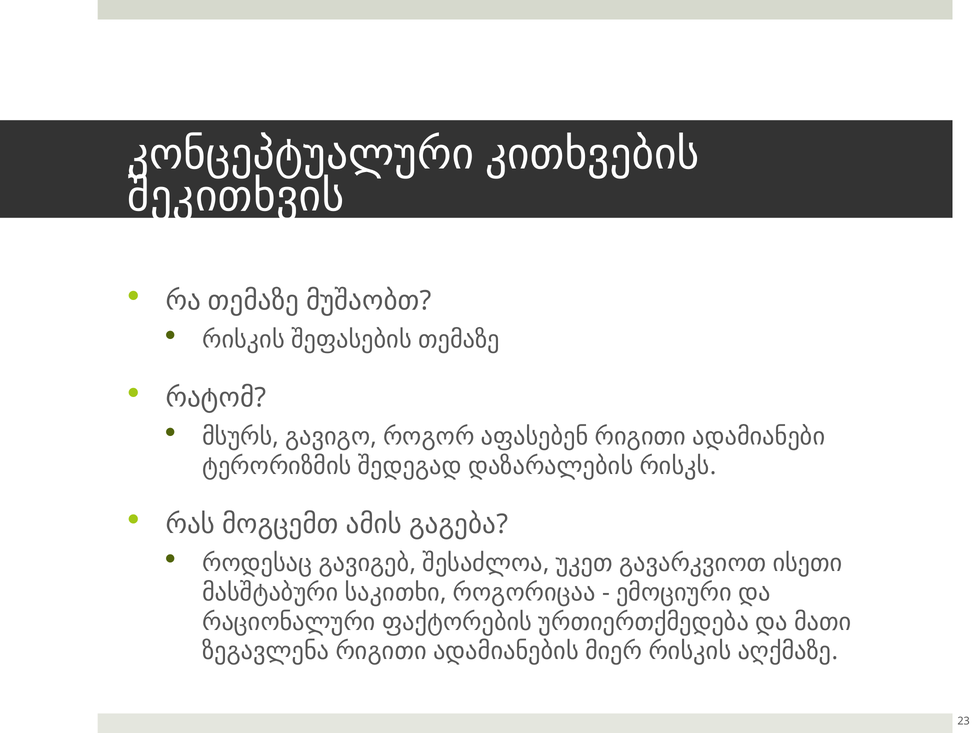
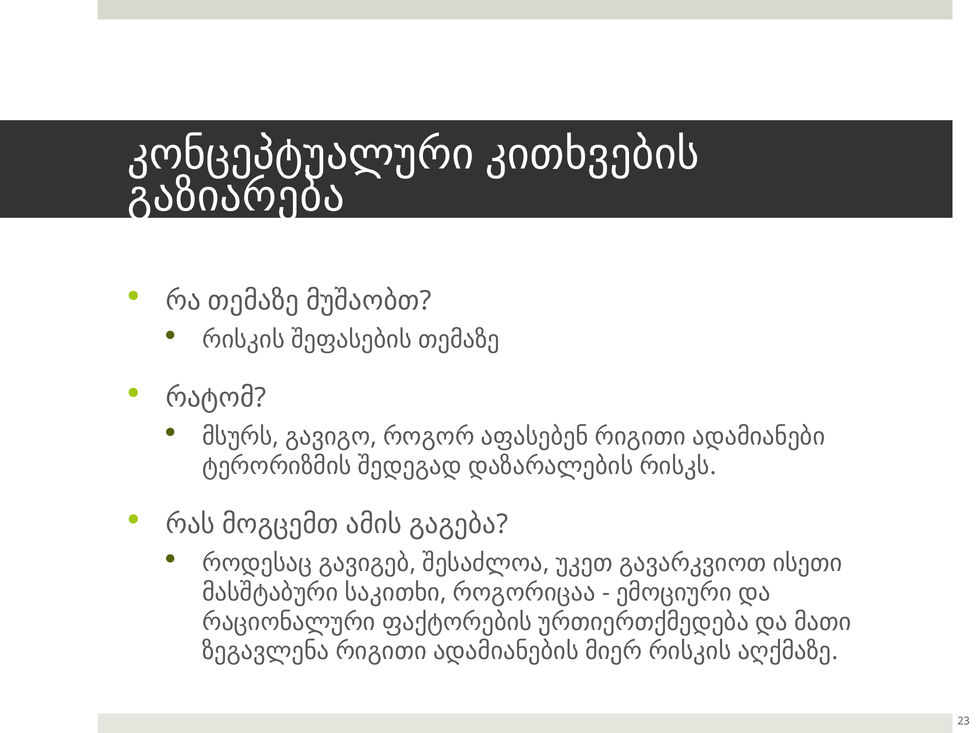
შეკითხვის: შეკითხვის -> გაზიარება (236, 196)
